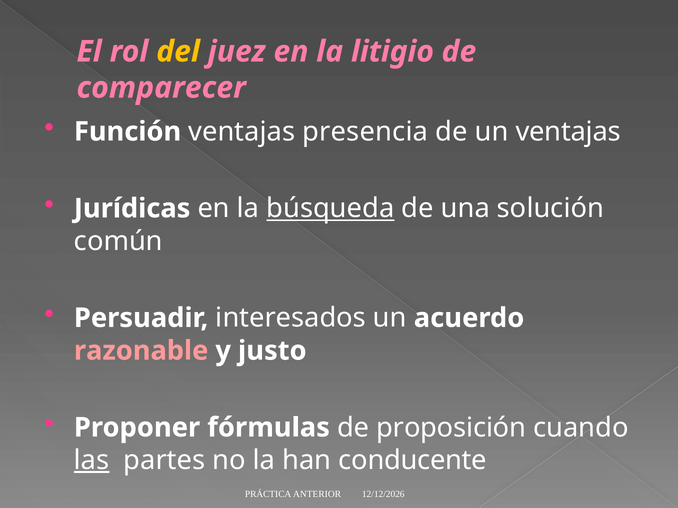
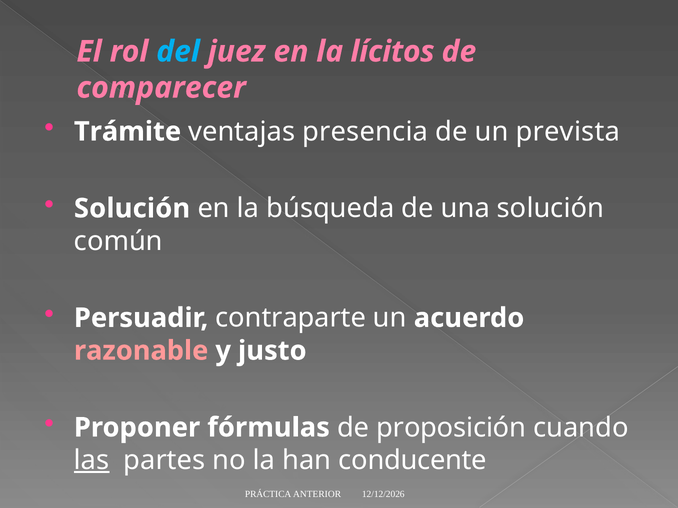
del colour: yellow -> light blue (178, 52)
litigio: litigio -> lícitos (393, 52)
Función: Función -> Trámite (128, 132)
un ventajas: ventajas -> prevista (568, 132)
Jurídicas: Jurídicas -> Solución (132, 209)
búsqueda underline: present -> none (330, 209)
interesados: interesados -> contraparte (291, 318)
